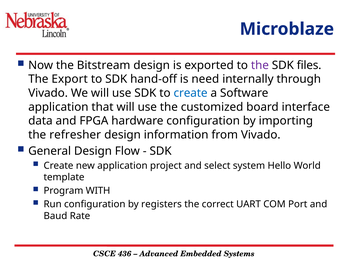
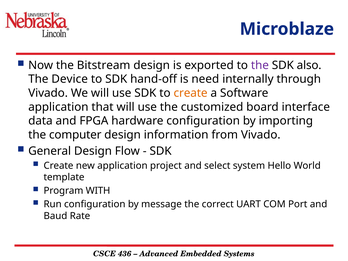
files: files -> also (309, 65)
Export: Export -> Device (70, 79)
create colour: blue -> orange (191, 93)
refresher: refresher -> computer (75, 135)
registers: registers -> message (161, 204)
